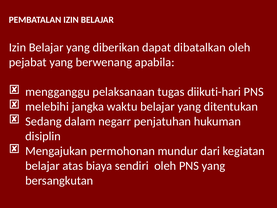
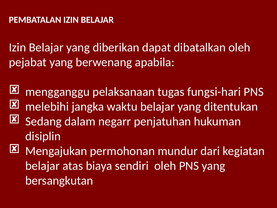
diikuti-hari: diikuti-hari -> fungsi-hari (214, 92)
